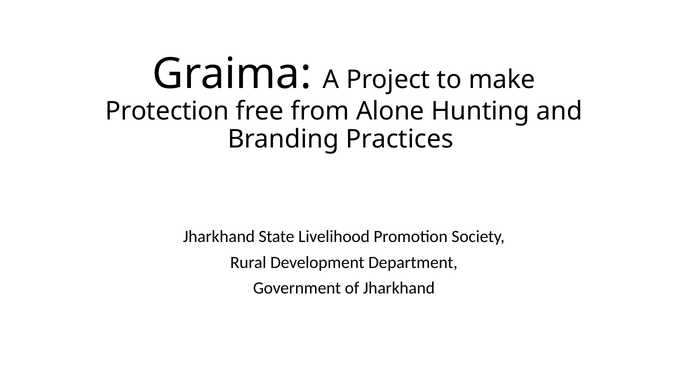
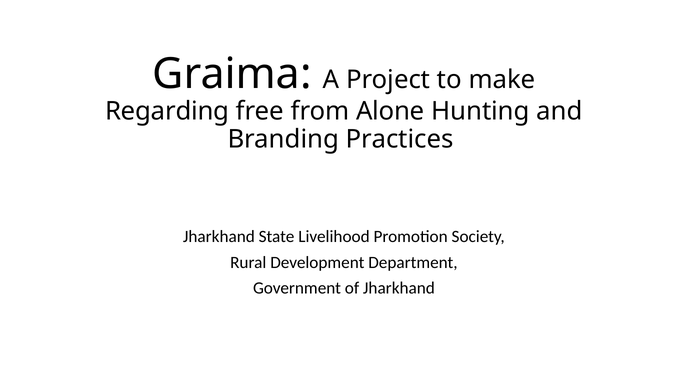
Protection: Protection -> Regarding (167, 111)
